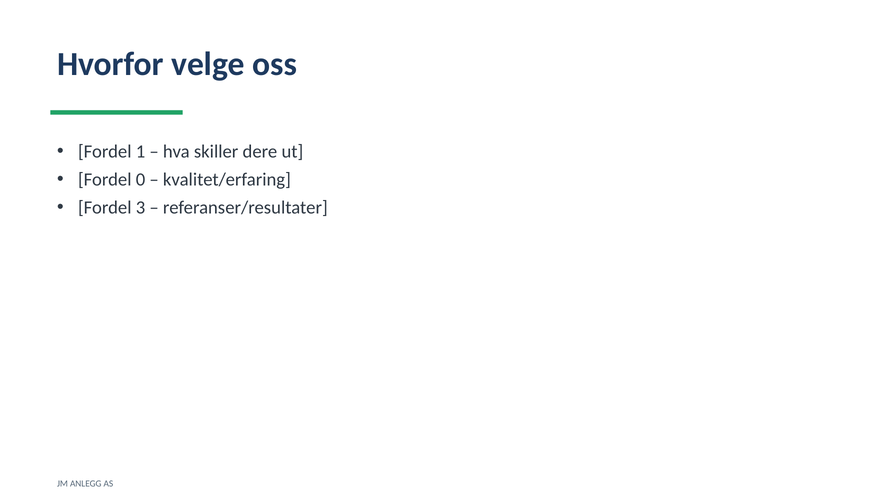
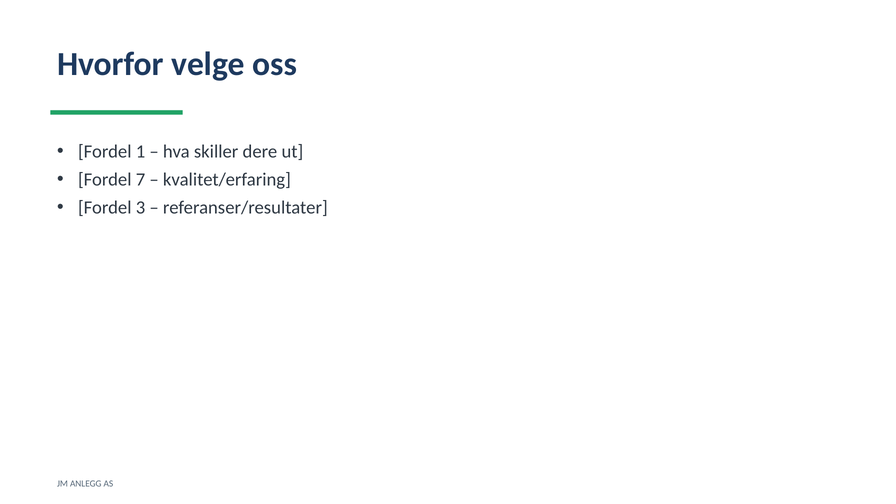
0: 0 -> 7 (141, 180)
